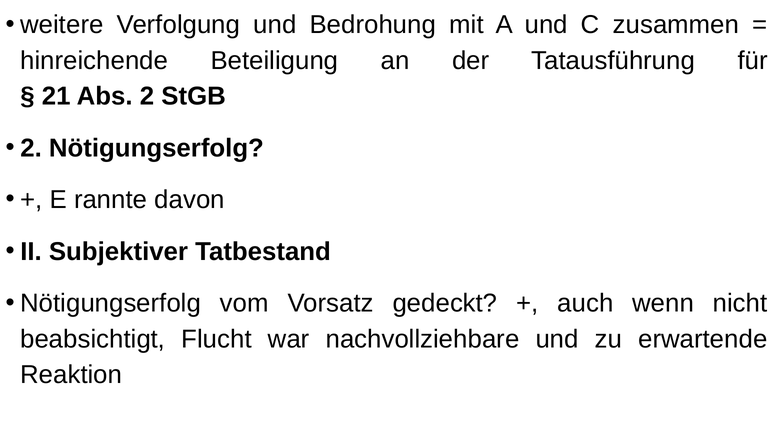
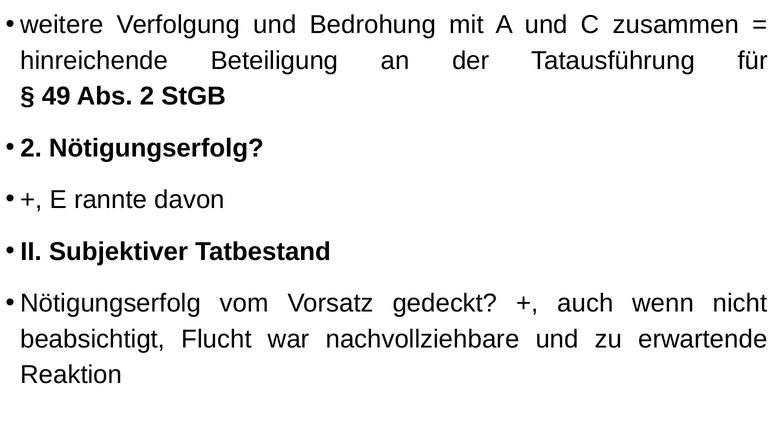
21: 21 -> 49 (56, 96)
